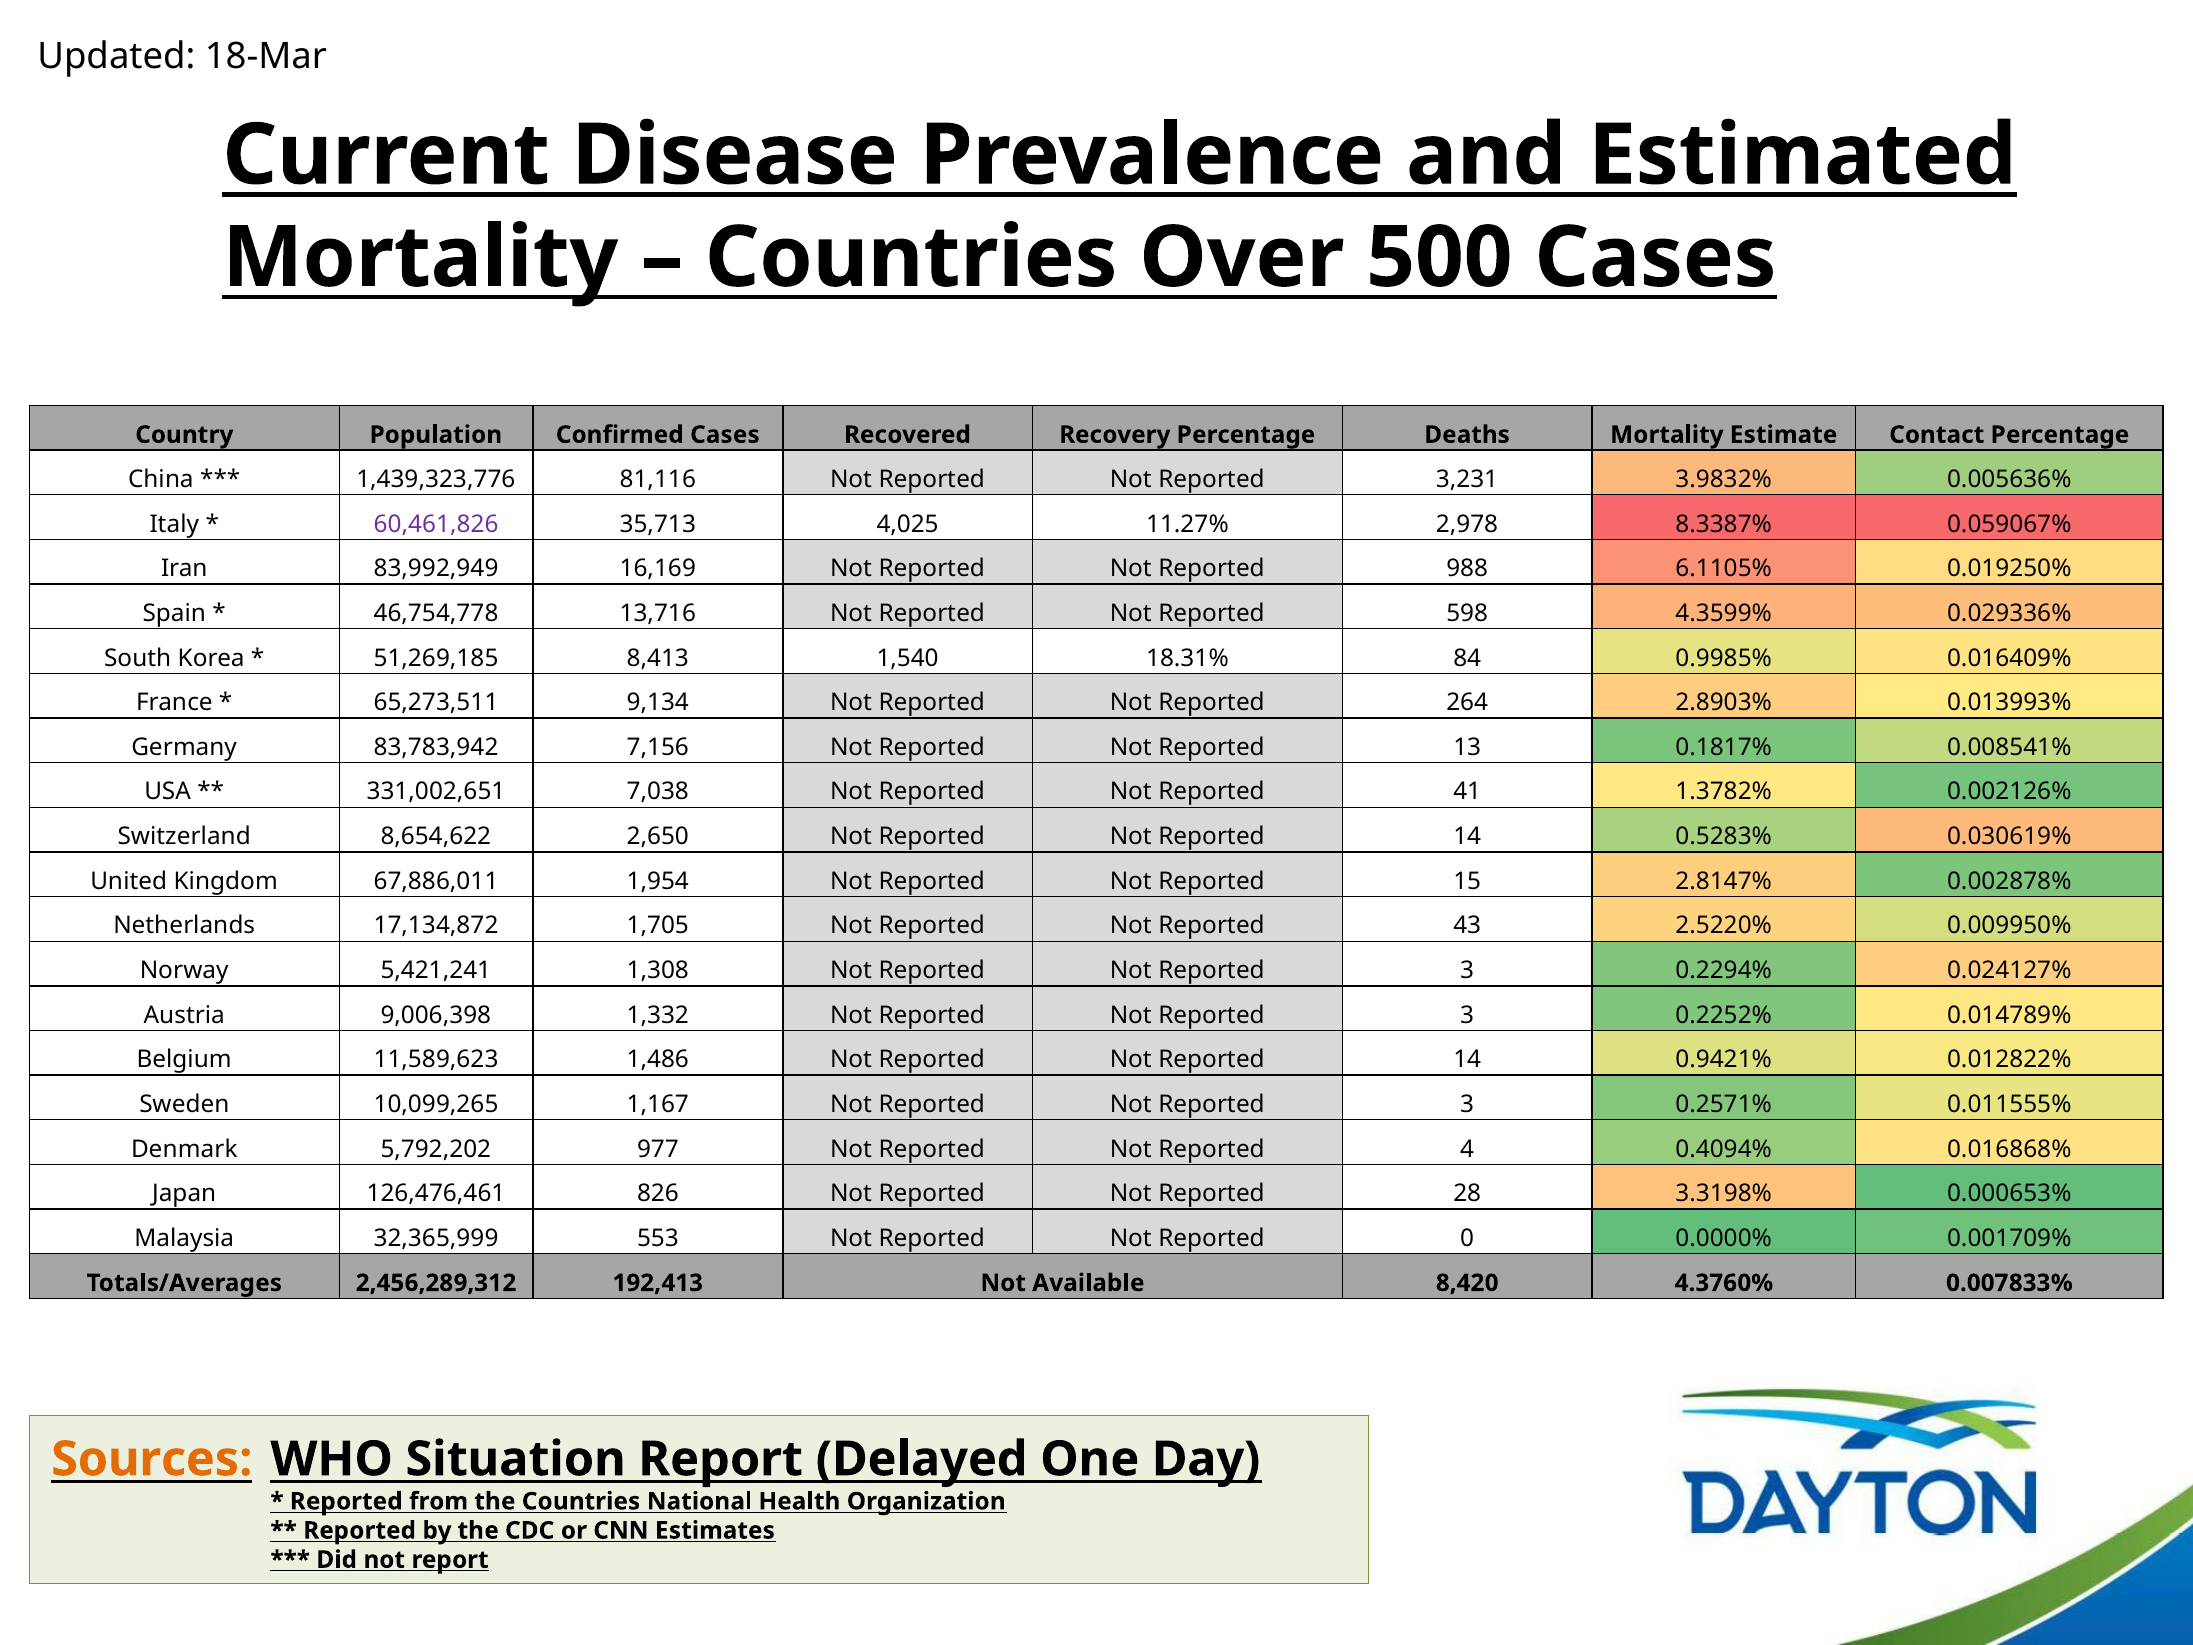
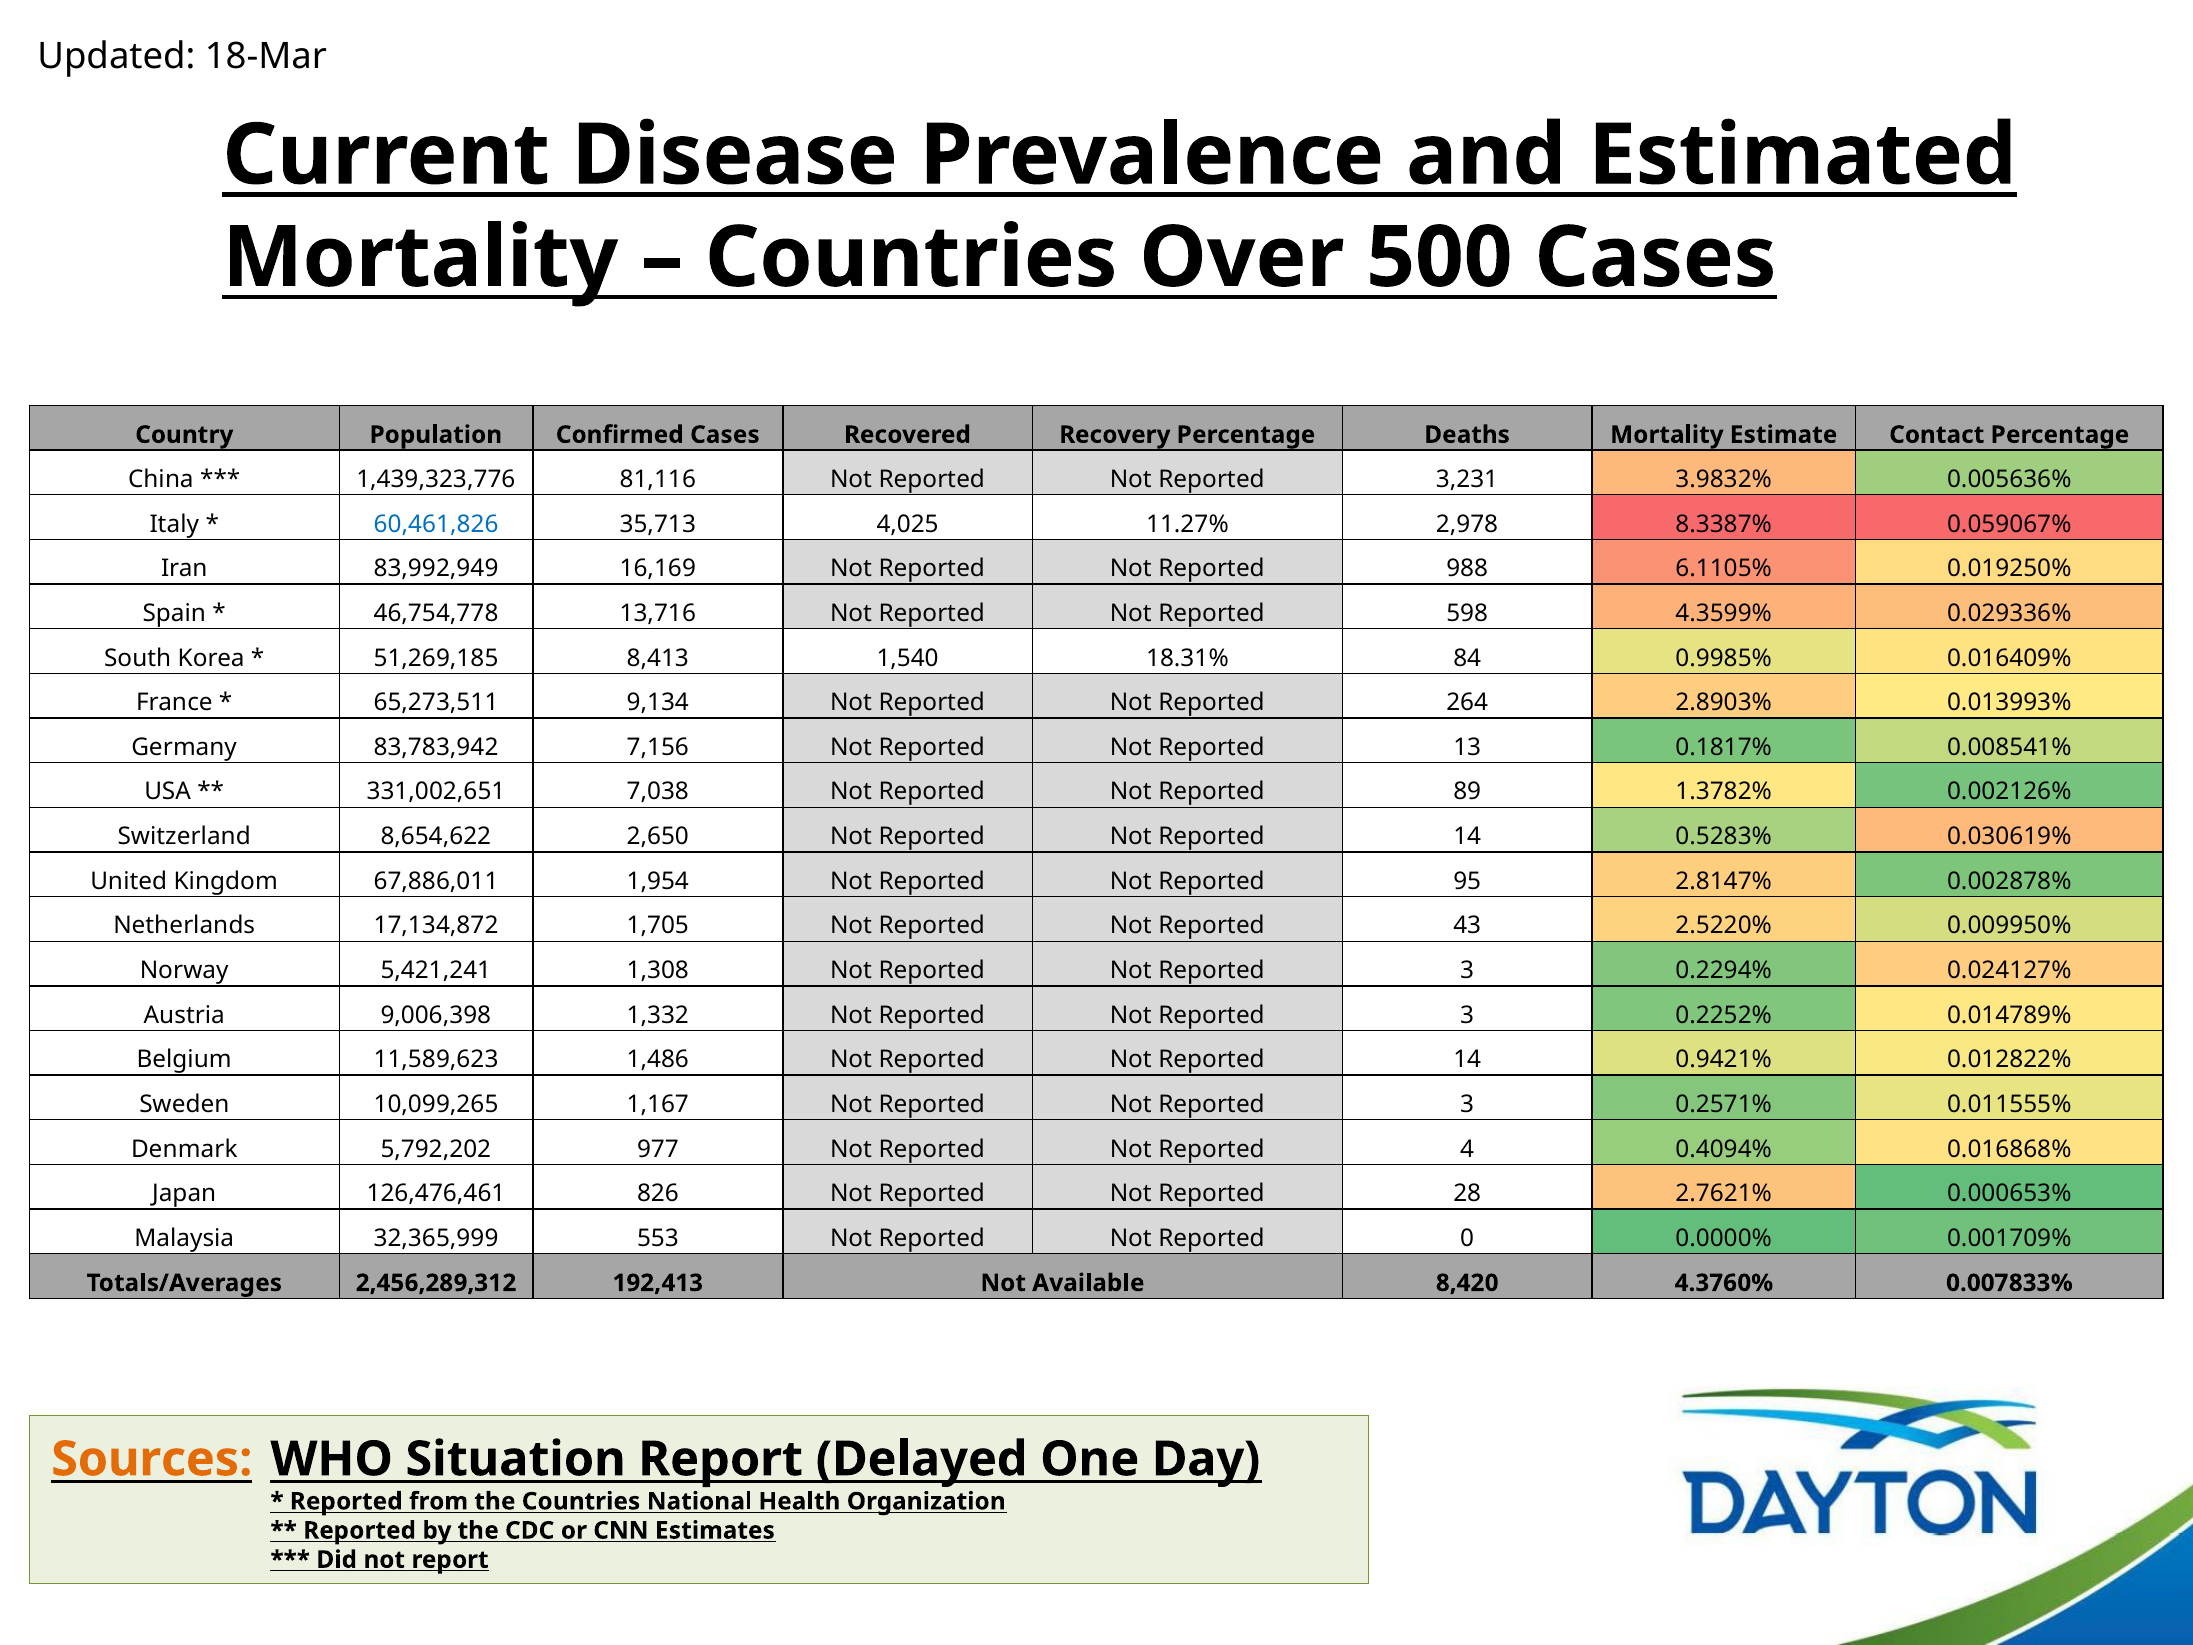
60,461,826 colour: purple -> blue (436, 524)
41: 41 -> 89 (1467, 792)
15: 15 -> 95 (1467, 881)
3.3198%: 3.3198% -> 2.7621% (1724, 1194)
